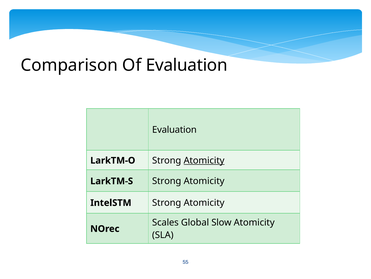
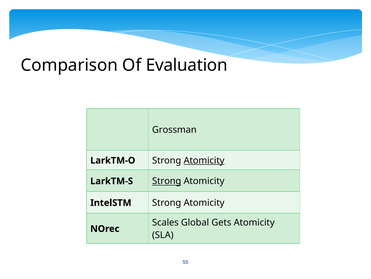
Evaluation: Evaluation -> Grossman (174, 130)
Strong underline: none -> present (167, 181)
Slow: Slow -> Gets (221, 222)
